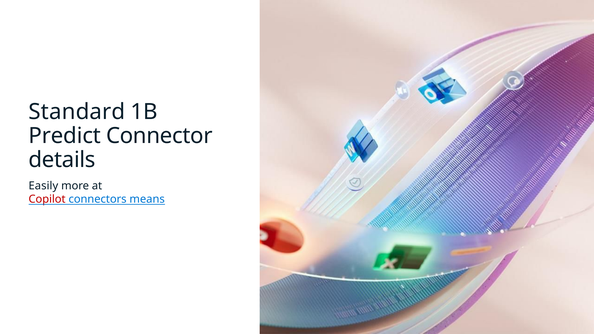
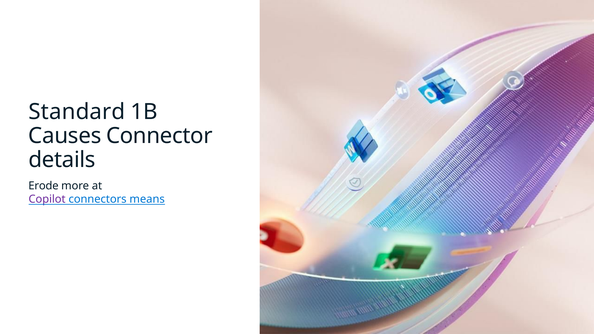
Predict: Predict -> Causes (65, 136)
Easily: Easily -> Erode (43, 186)
Copilot colour: red -> purple (47, 199)
